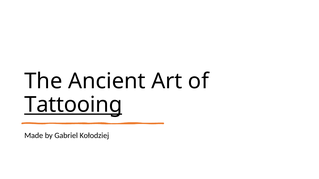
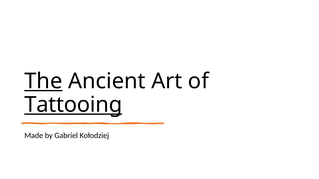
The underline: none -> present (43, 81)
